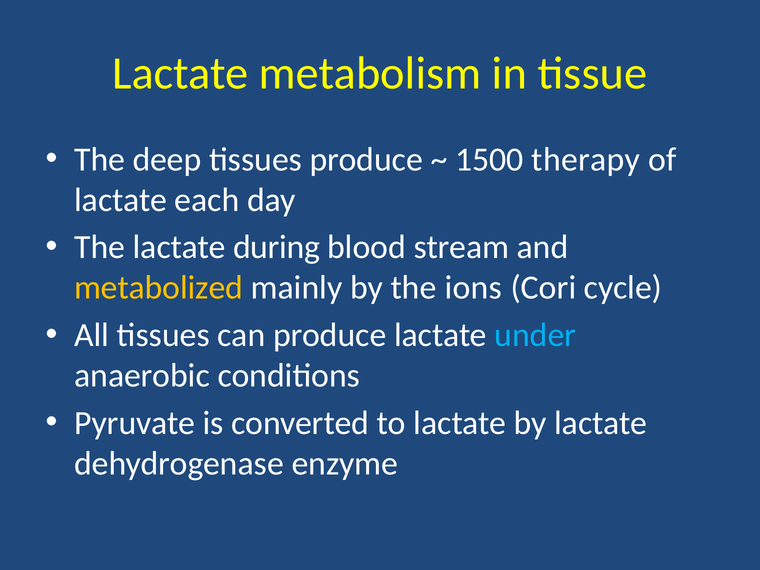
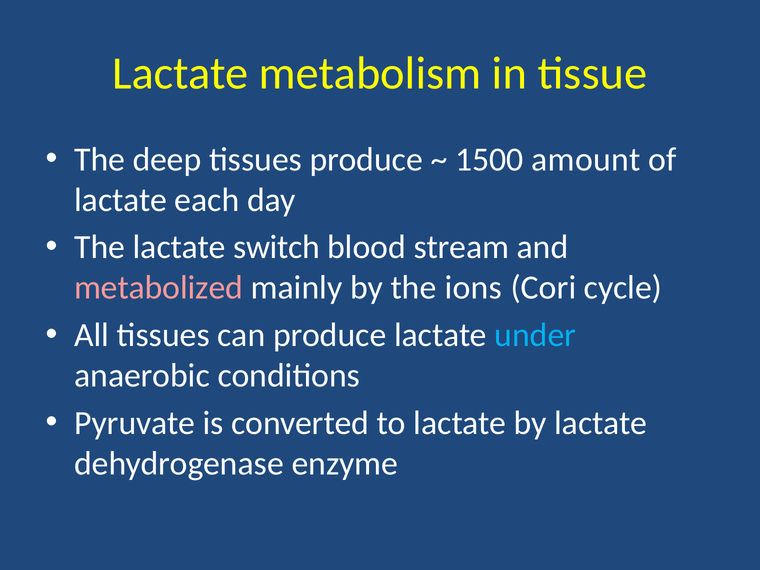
therapy: therapy -> amount (586, 159)
during: during -> switch (277, 247)
metabolized colour: yellow -> pink (159, 288)
